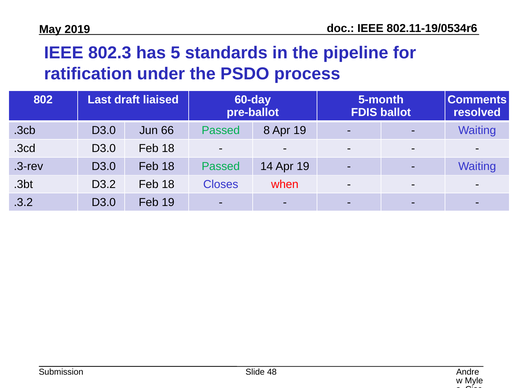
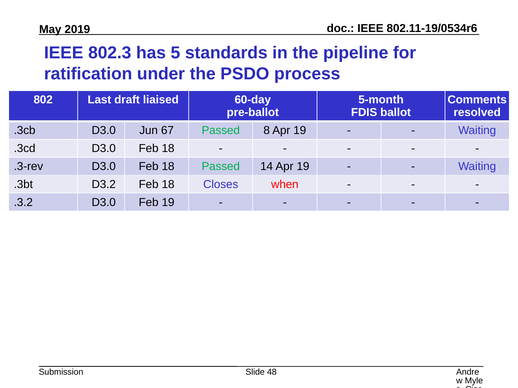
66: 66 -> 67 (167, 131)
